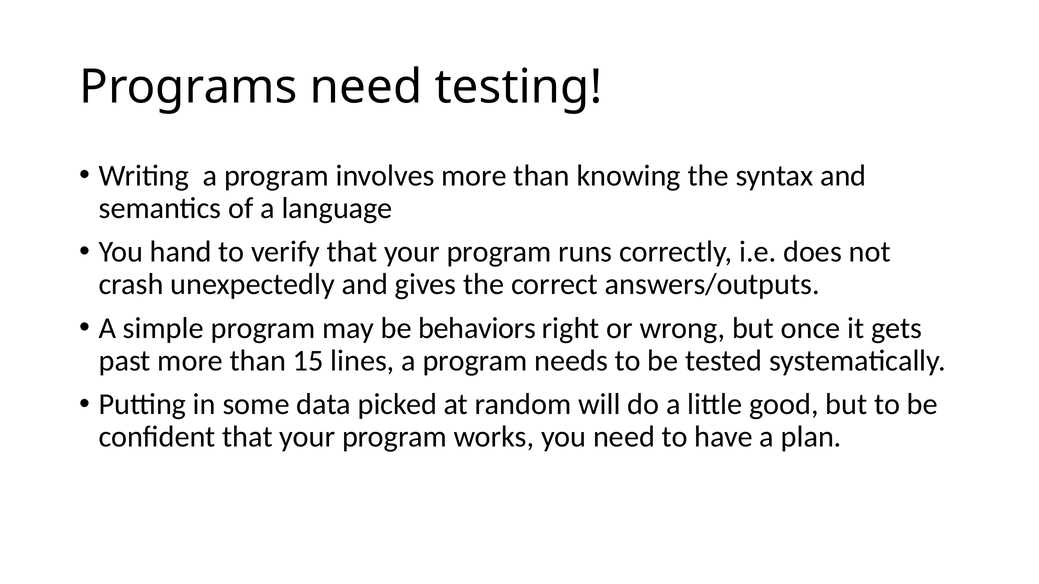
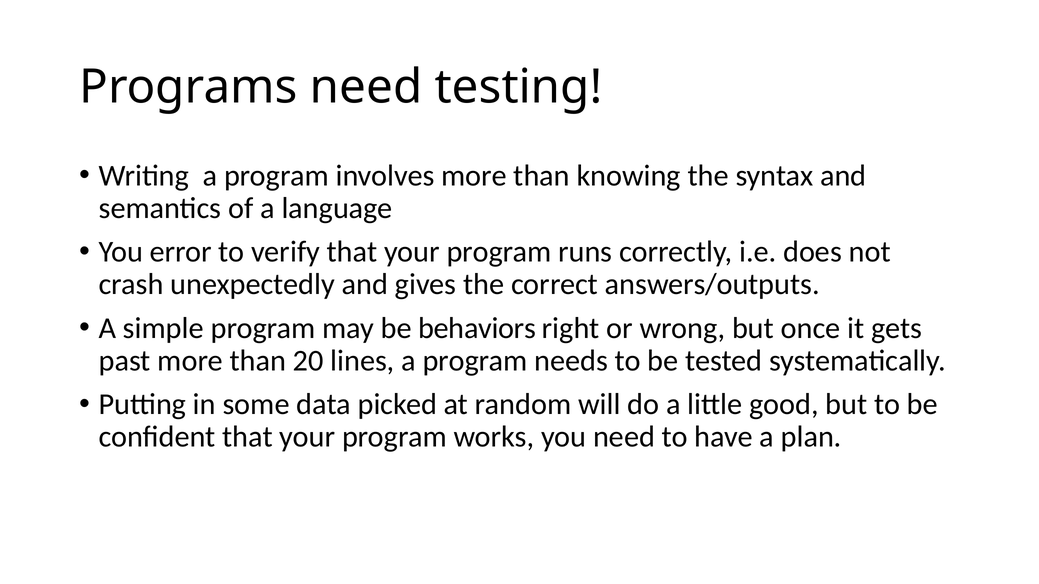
hand: hand -> error (181, 252)
15: 15 -> 20 (308, 361)
